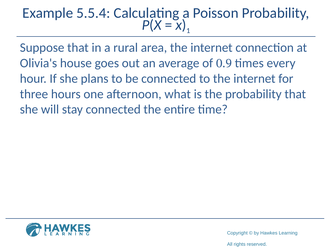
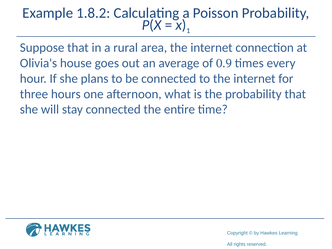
5.5.4: 5.5.4 -> 1.8.2 (93, 13)
